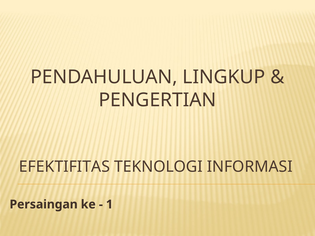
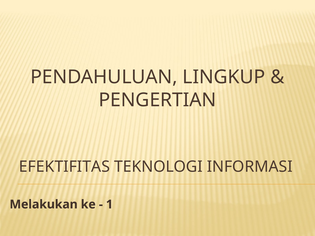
Persaingan: Persaingan -> Melakukan (44, 205)
